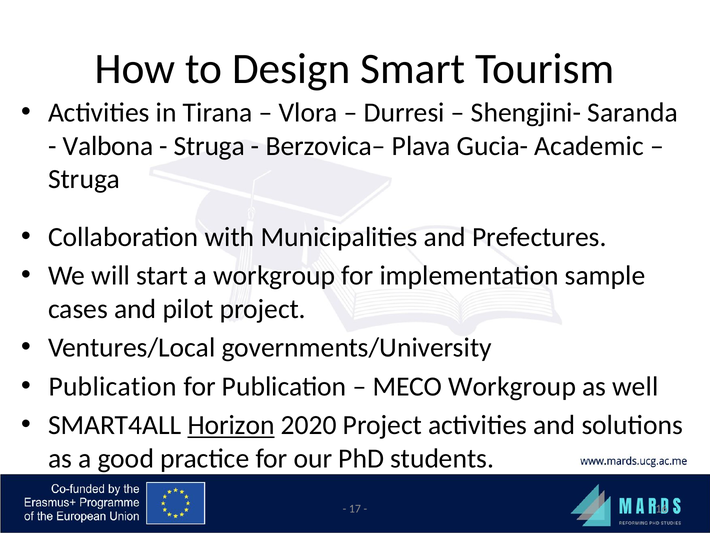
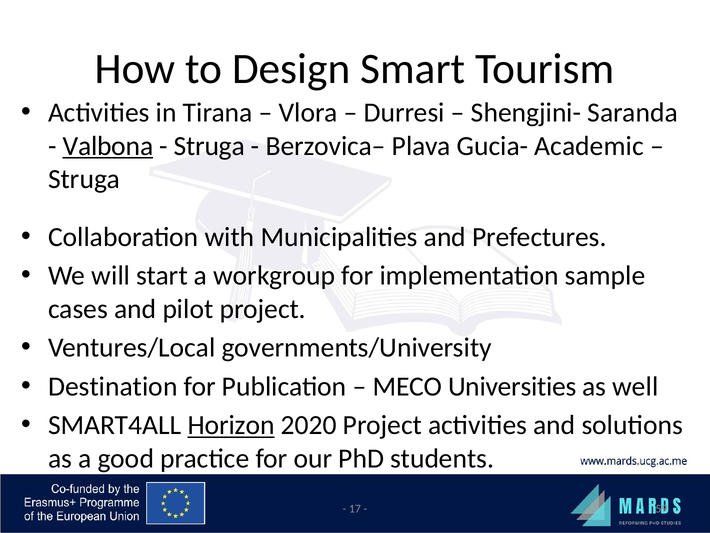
Valbona underline: none -> present (108, 146)
Publication: Publication -> Destination (113, 386)
MECO Workgroup: Workgroup -> Universities (512, 386)
16: 16 -> 59 (661, 508)
